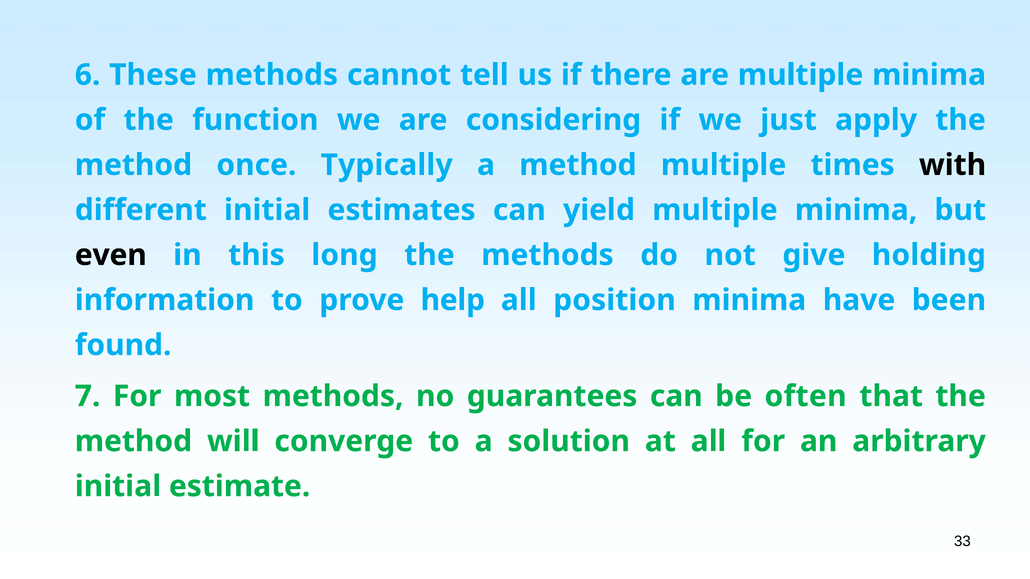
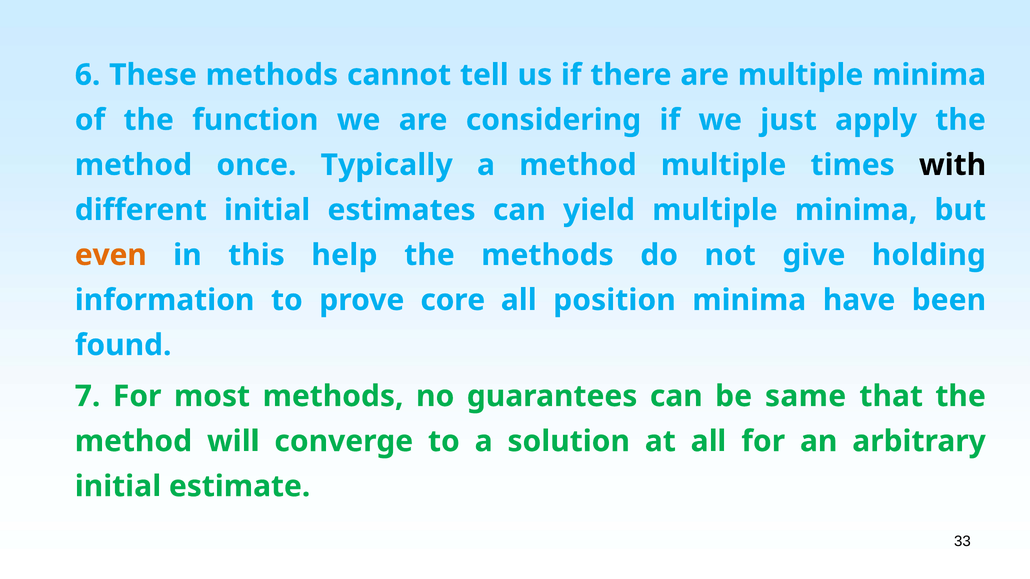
even colour: black -> orange (111, 255)
long: long -> help (344, 255)
help: help -> core (453, 300)
often: often -> same (806, 396)
